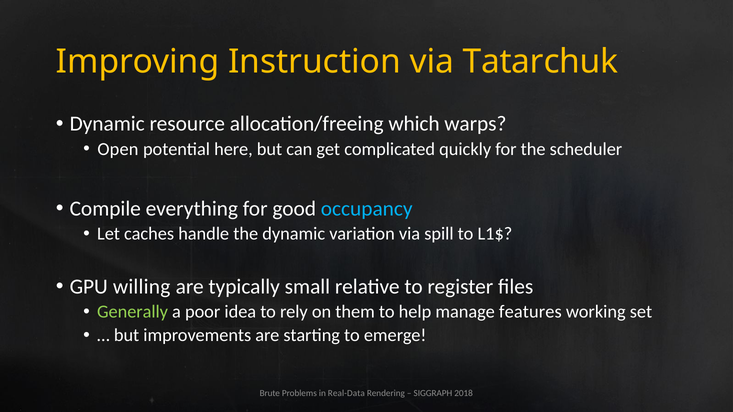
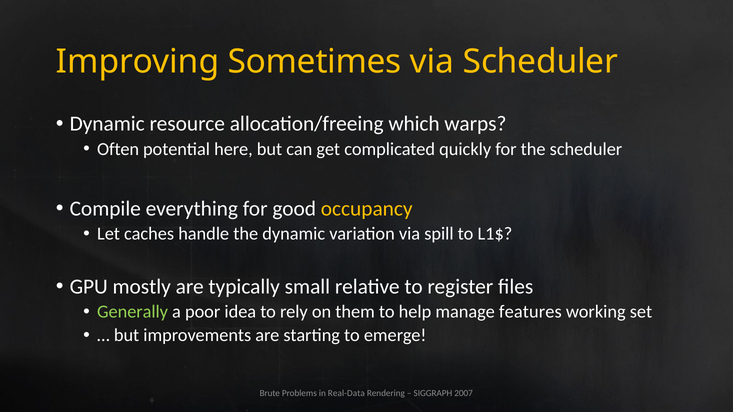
Instruction: Instruction -> Sometimes (315, 62)
via Tatarchuk: Tatarchuk -> Scheduler (540, 62)
Open: Open -> Often (118, 149)
occupancy colour: light blue -> yellow (367, 209)
willing: willing -> mostly (142, 287)
2018: 2018 -> 2007 (464, 394)
